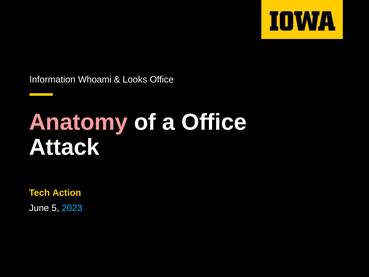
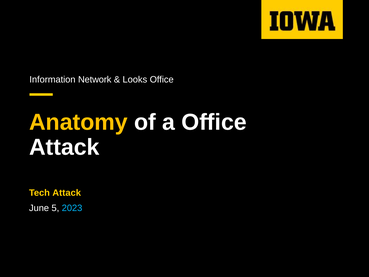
Whoami: Whoami -> Network (95, 80)
Anatomy colour: pink -> yellow (78, 122)
Tech Action: Action -> Attack (67, 193)
